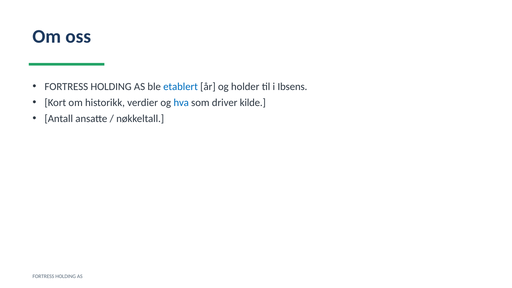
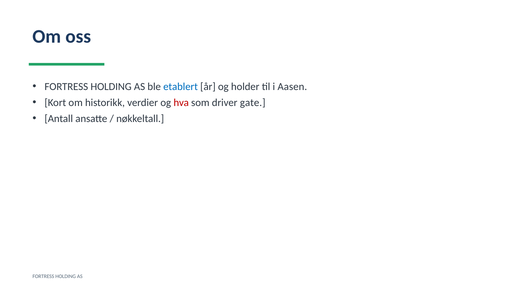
Ibsens: Ibsens -> Aasen (292, 87)
hva colour: blue -> red (181, 103)
kilde: kilde -> gate (253, 103)
